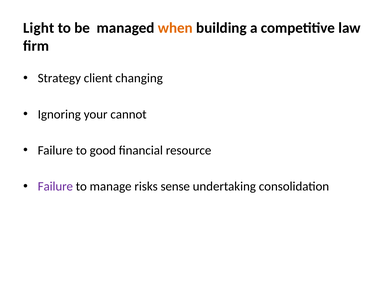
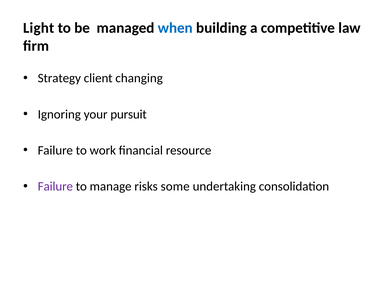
when colour: orange -> blue (175, 28)
cannot: cannot -> pursuit (129, 114)
good: good -> work (103, 151)
sense: sense -> some (175, 187)
